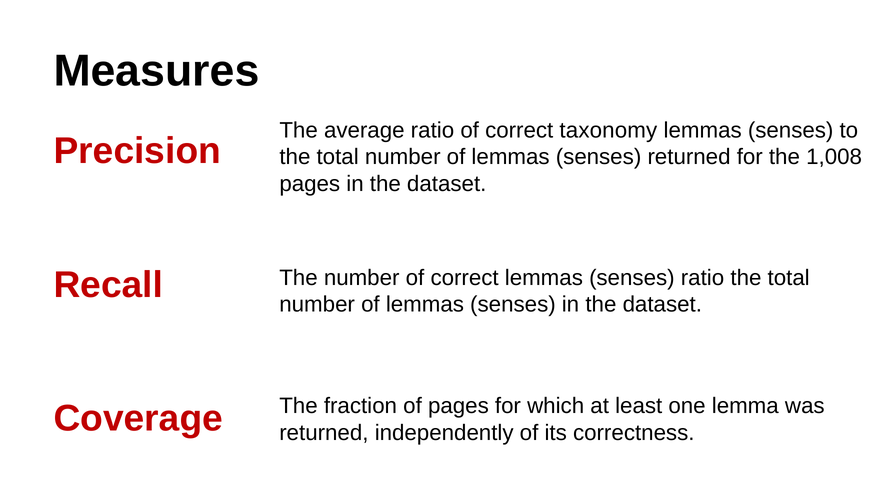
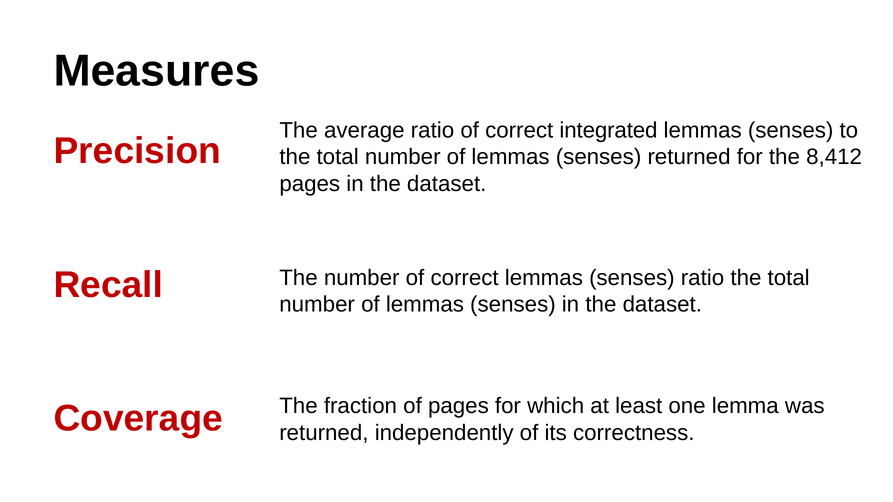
taxonomy: taxonomy -> integrated (609, 130)
1,008: 1,008 -> 8,412 (834, 157)
